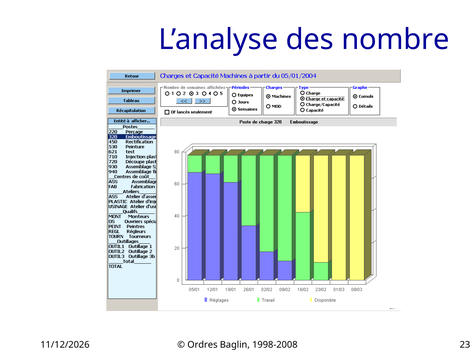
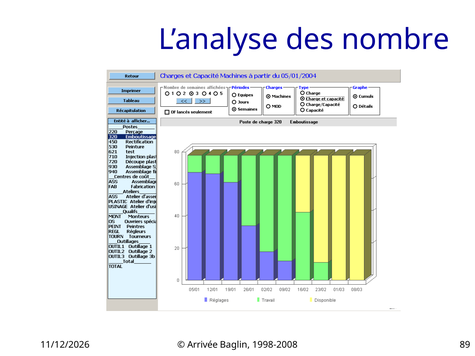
Ordres: Ordres -> Arrivée (202, 345)
23: 23 -> 89 (465, 345)
